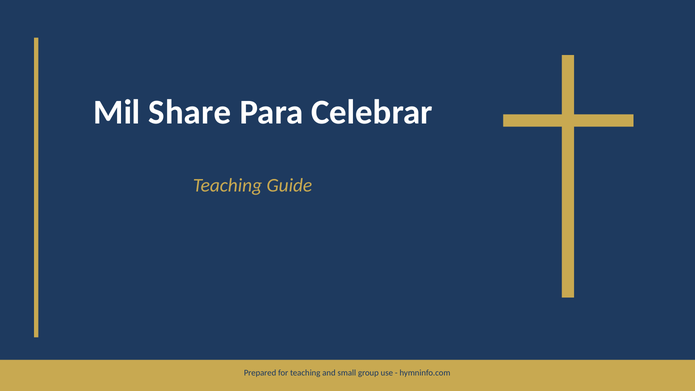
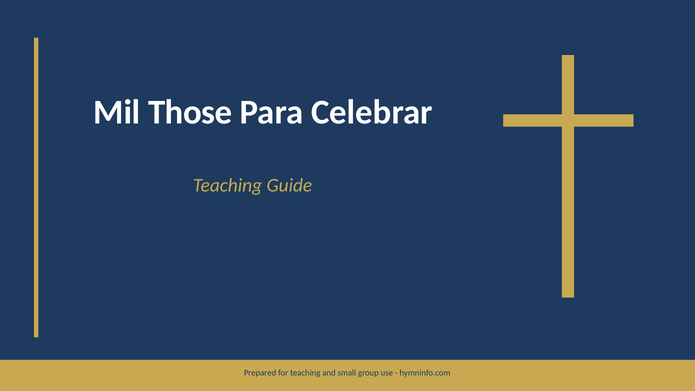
Share: Share -> Those (190, 112)
